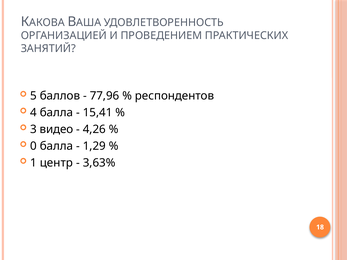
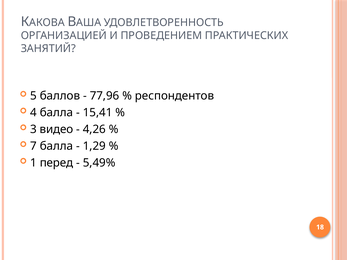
0: 0 -> 7 (33, 146)
центр: центр -> перед (56, 163)
3,63%: 3,63% -> 5,49% (99, 163)
